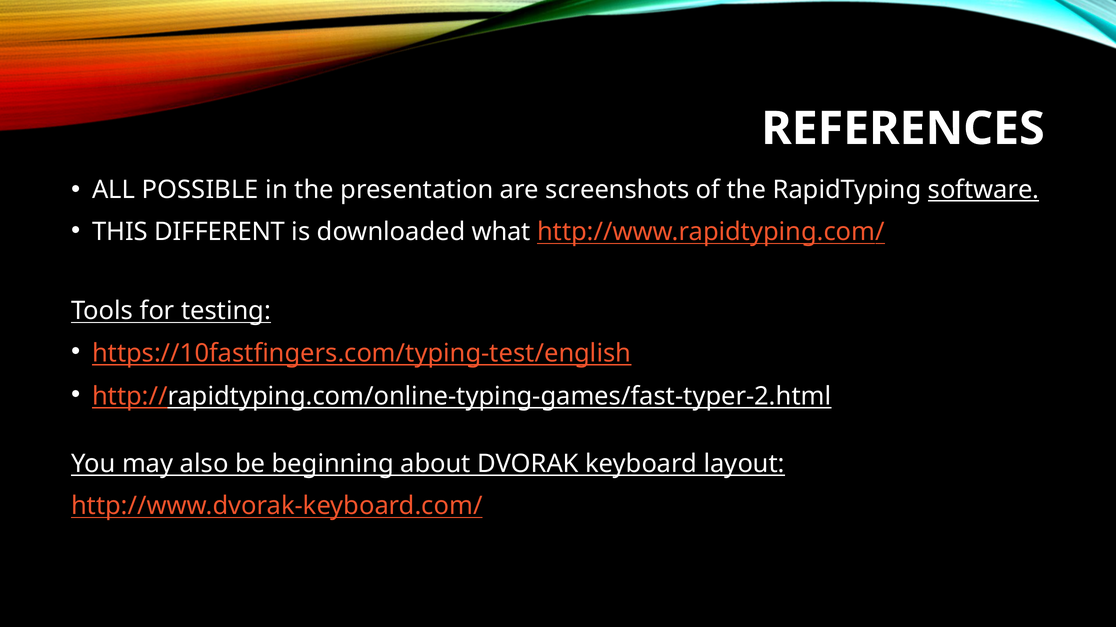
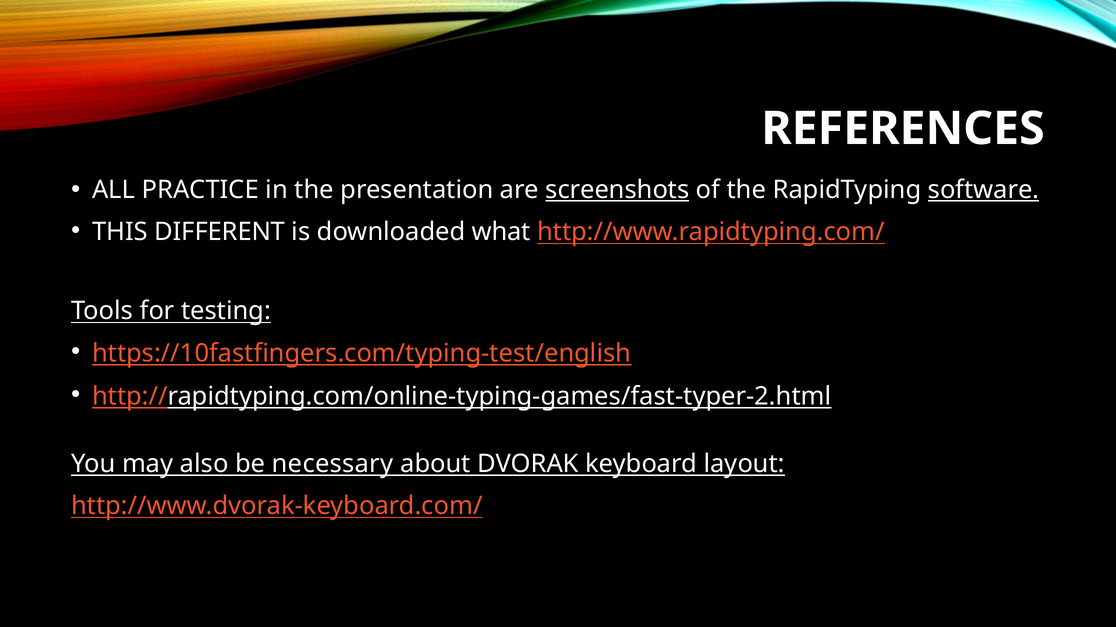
POSSIBLE: POSSIBLE -> PRACTICE (200, 190)
screenshots underline: none -> present (617, 190)
beginning: beginning -> necessary (333, 464)
